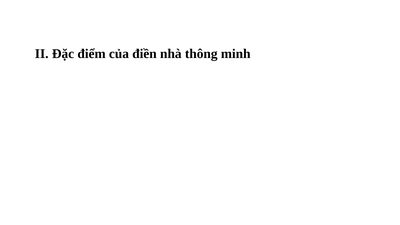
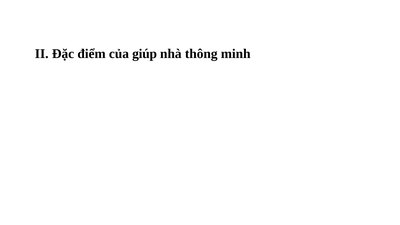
điền: điền -> giúp (145, 54)
